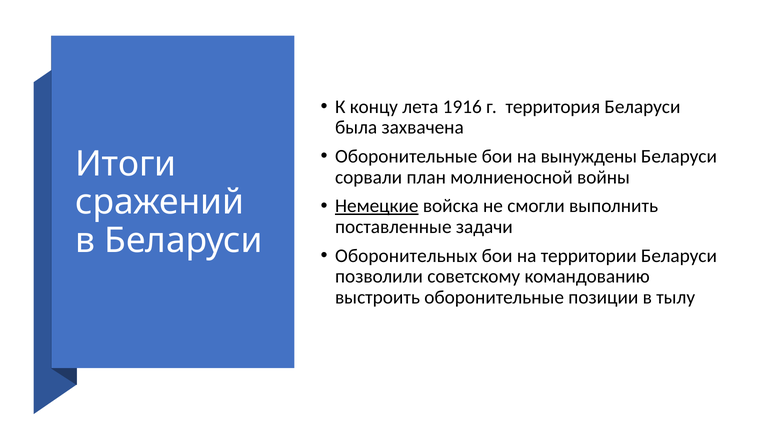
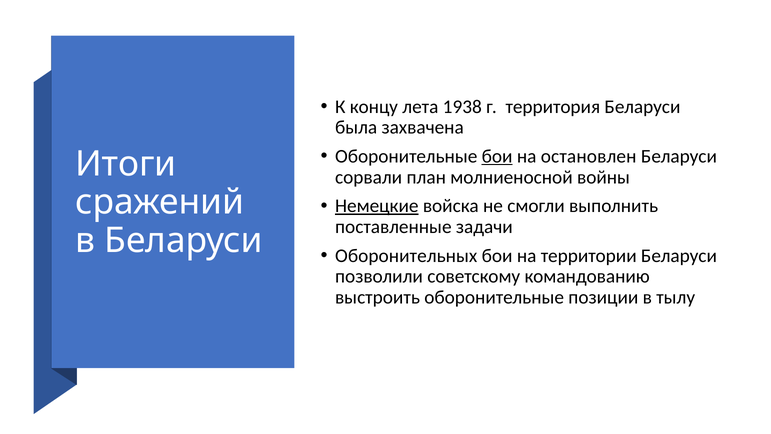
1916: 1916 -> 1938 (462, 107)
бои underline: none -> present (497, 156)
вынуждены: вынуждены -> остановлен (589, 156)
